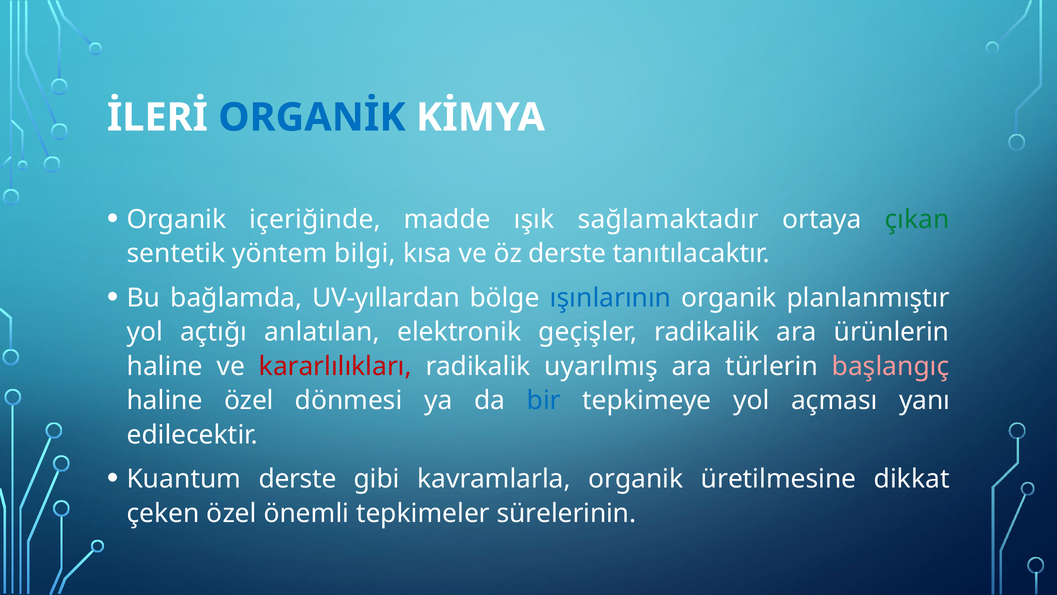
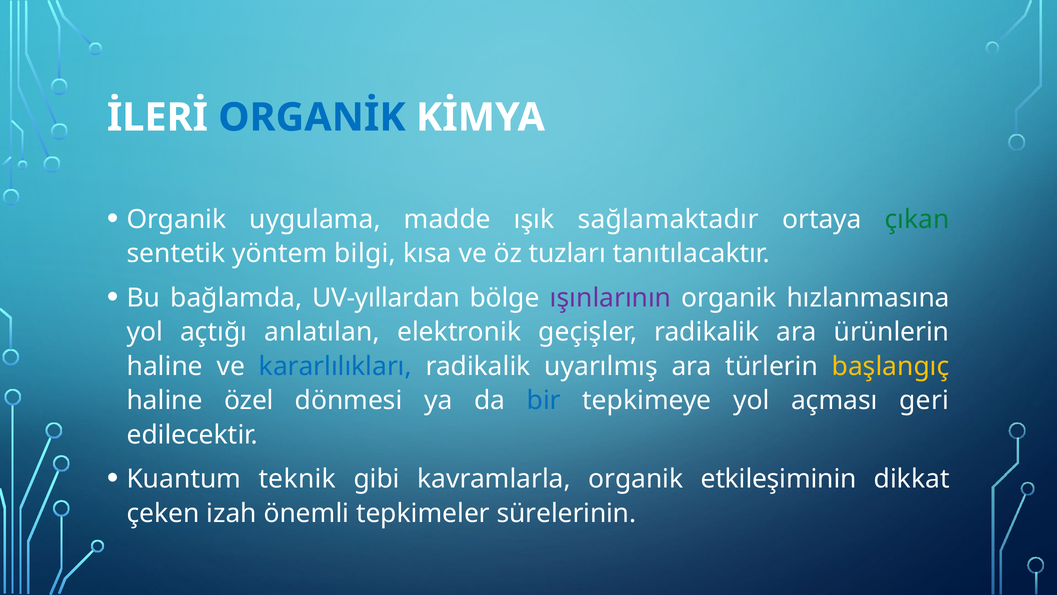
içeriğinde: içeriğinde -> uygulama (315, 219)
öz derste: derste -> tuzları (567, 253)
ışınlarının colour: blue -> purple (611, 298)
planlanmıştır: planlanmıştır -> hızlanmasına (868, 298)
kararlılıkları colour: red -> blue (335, 366)
başlangıç colour: pink -> yellow (891, 366)
yanı: yanı -> geri (924, 400)
Kuantum derste: derste -> teknik (297, 479)
üretilmesine: üretilmesine -> etkileşiminin (779, 479)
çeken özel: özel -> izah (232, 513)
